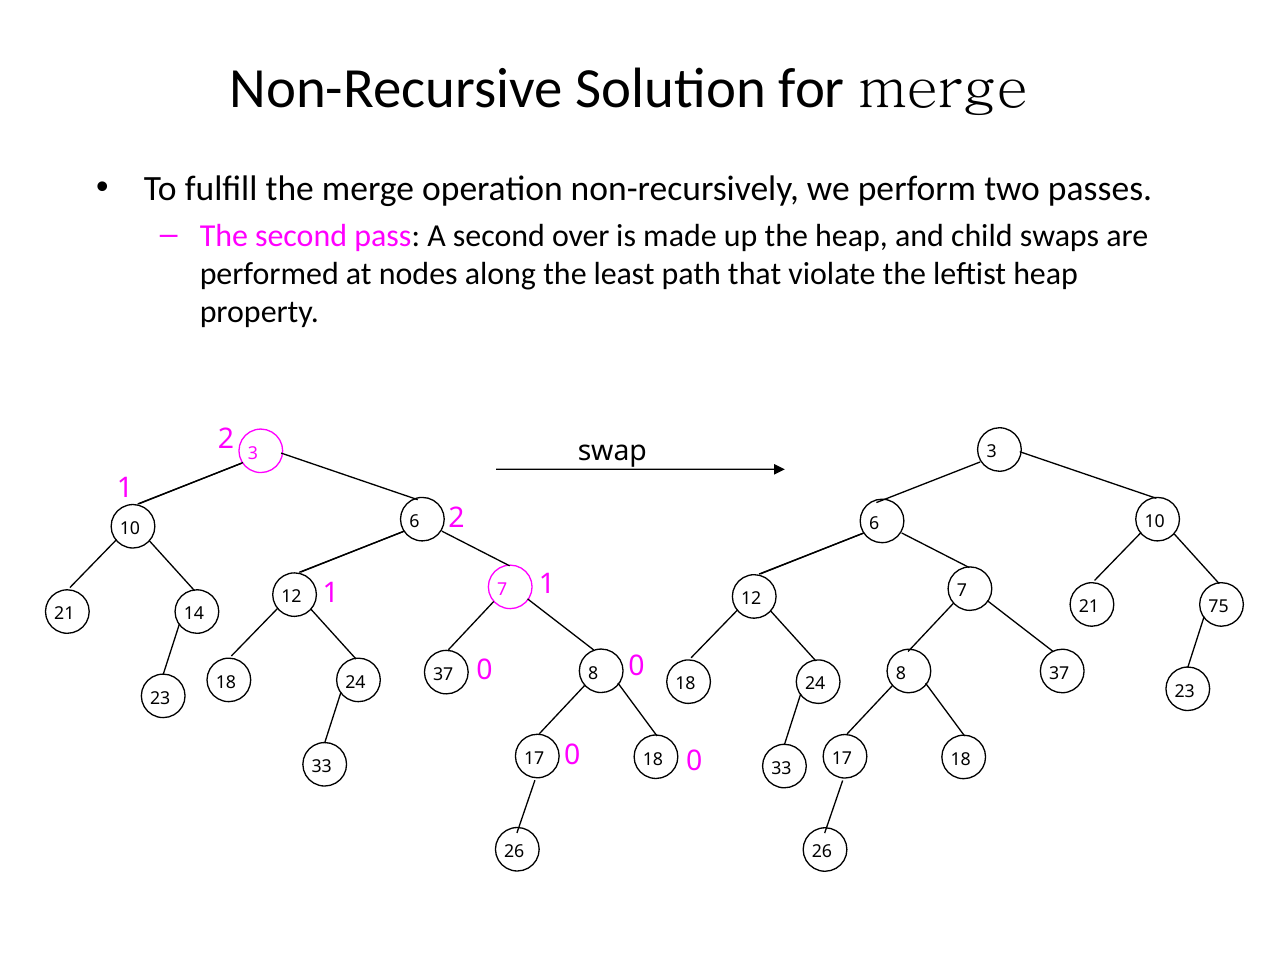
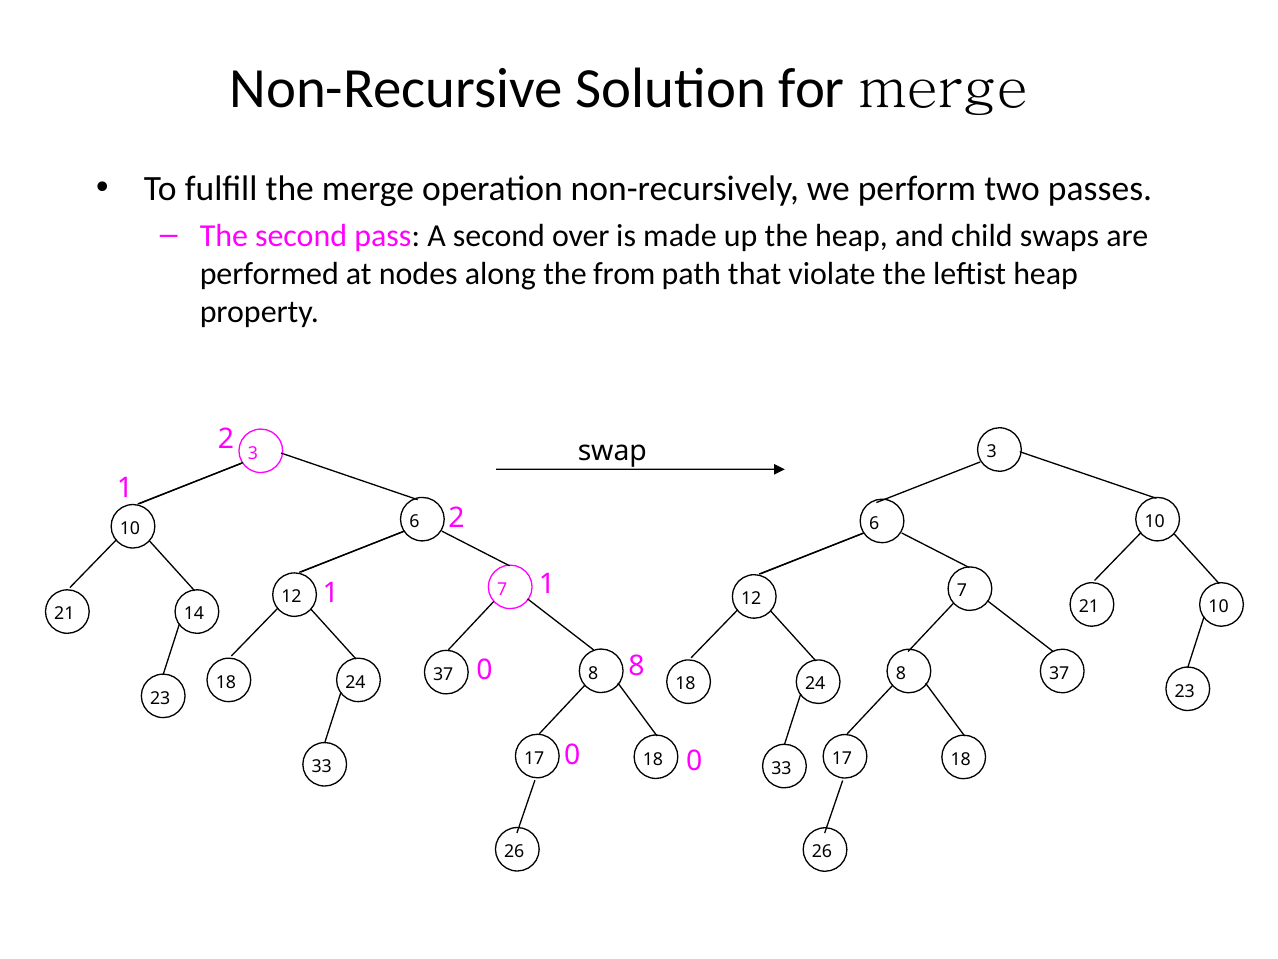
least: least -> from (624, 274)
21 75: 75 -> 10 (1219, 607)
0: 0 -> 8 (636, 666)
